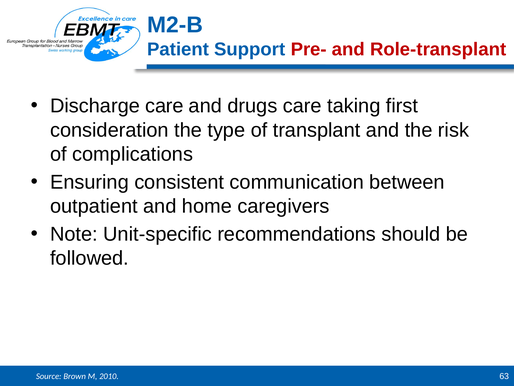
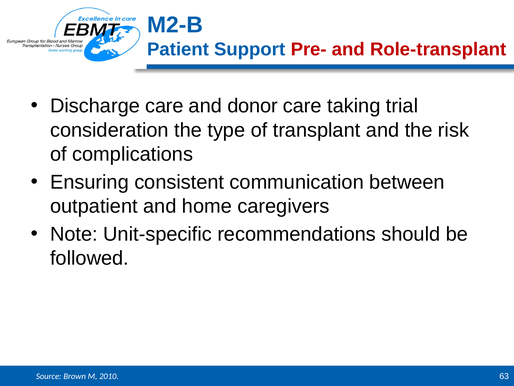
drugs: drugs -> donor (253, 106)
first: first -> trial (402, 106)
